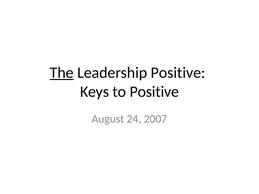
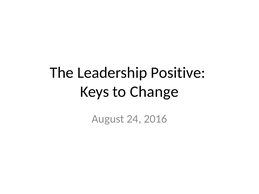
The underline: present -> none (62, 73)
to Positive: Positive -> Change (154, 92)
2007: 2007 -> 2016 (156, 119)
